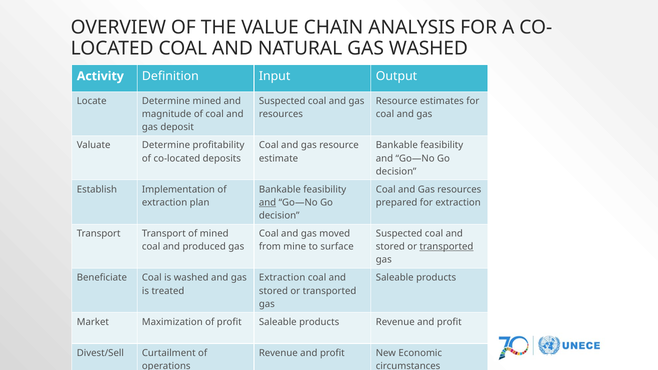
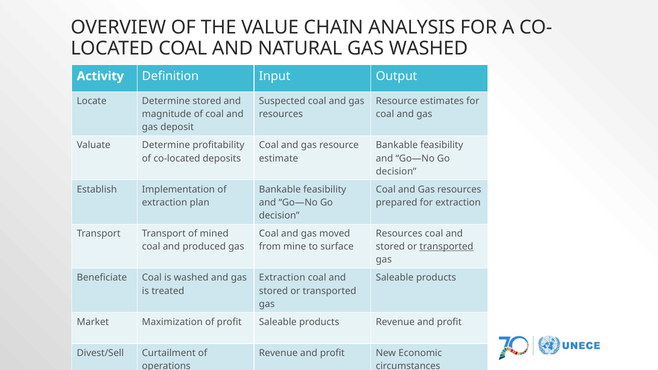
Determine mined: mined -> stored (207, 101)
and underline: present -> none (268, 203)
Suspected: Suspected -> Resources (399, 234)
